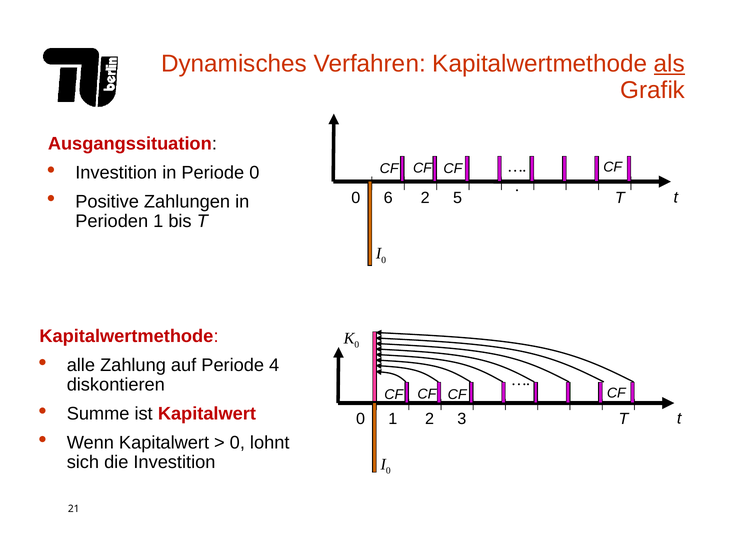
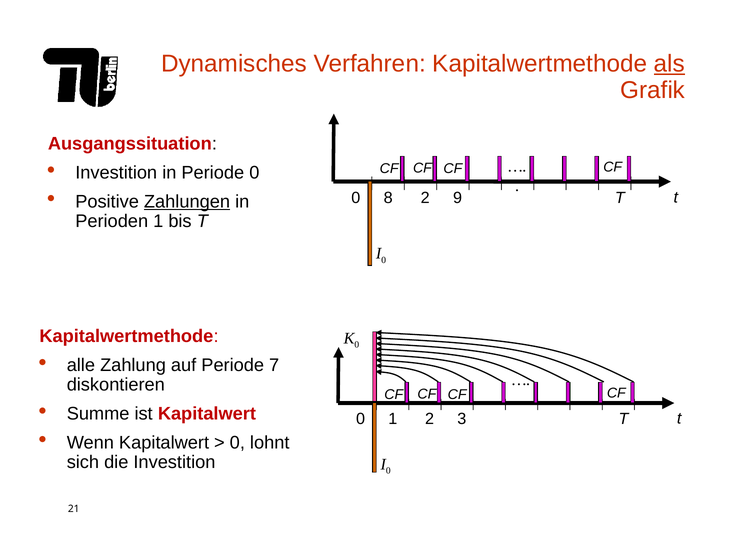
6: 6 -> 8 (388, 198)
5: 5 -> 9 (458, 198)
Zahlungen underline: none -> present (187, 201)
4: 4 -> 7 (274, 365)
